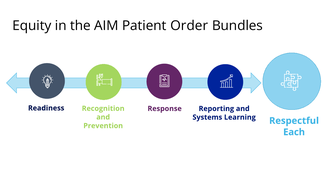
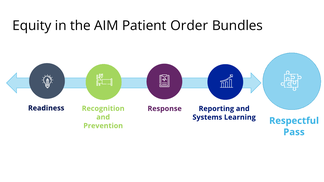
Each: Each -> Pass (294, 132)
